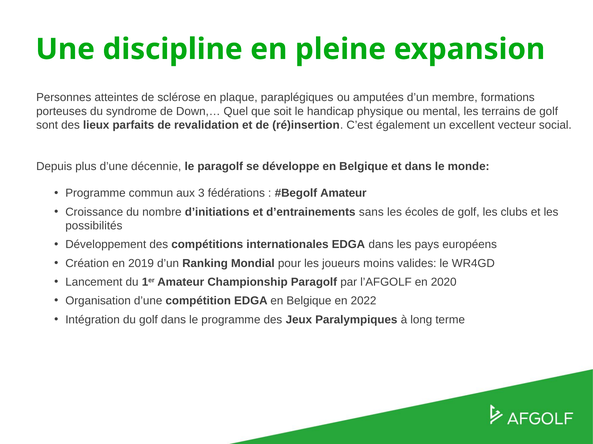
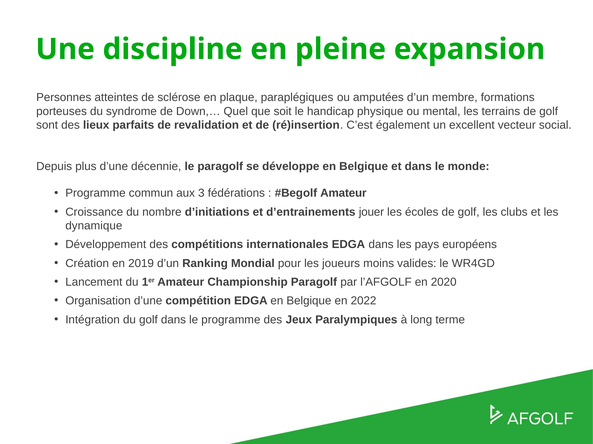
sans: sans -> jouer (371, 212)
possibilités: possibilités -> dynamique (94, 226)
